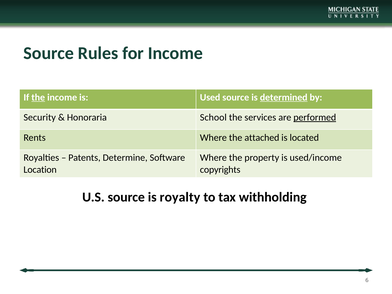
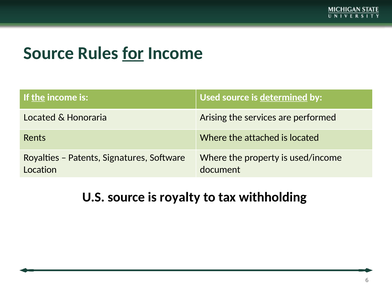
for underline: none -> present (133, 53)
Security: Security -> Located (40, 117)
School: School -> Arising (213, 117)
performed underline: present -> none (315, 117)
Determine: Determine -> Signatures (125, 158)
copyrights: copyrights -> document (220, 170)
